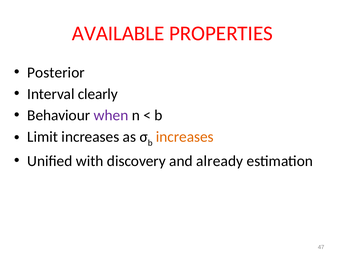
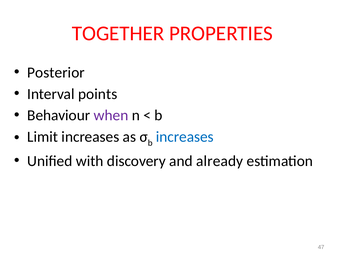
AVAILABLE: AVAILABLE -> TOGETHER (118, 33)
clearly: clearly -> points (98, 94)
increases colour: orange -> blue (185, 137)
